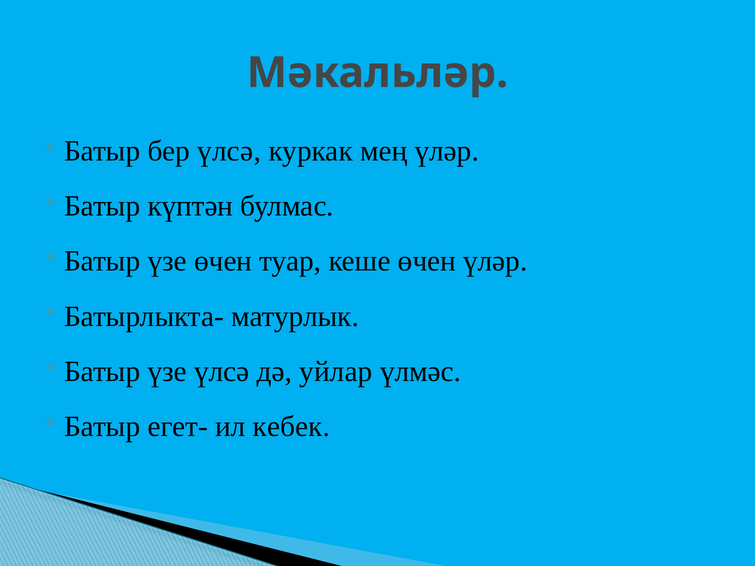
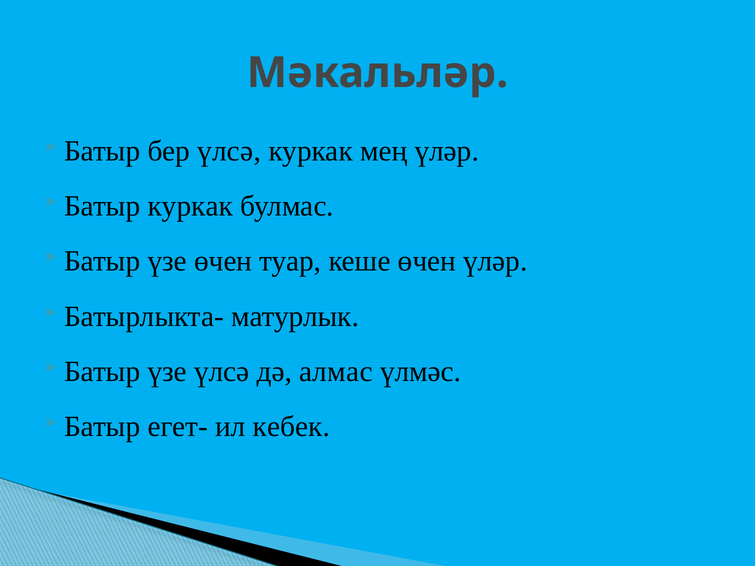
Батыр күптән: күптән -> куркак (190, 206)
уйлар: уйлар -> алмас (336, 372)
